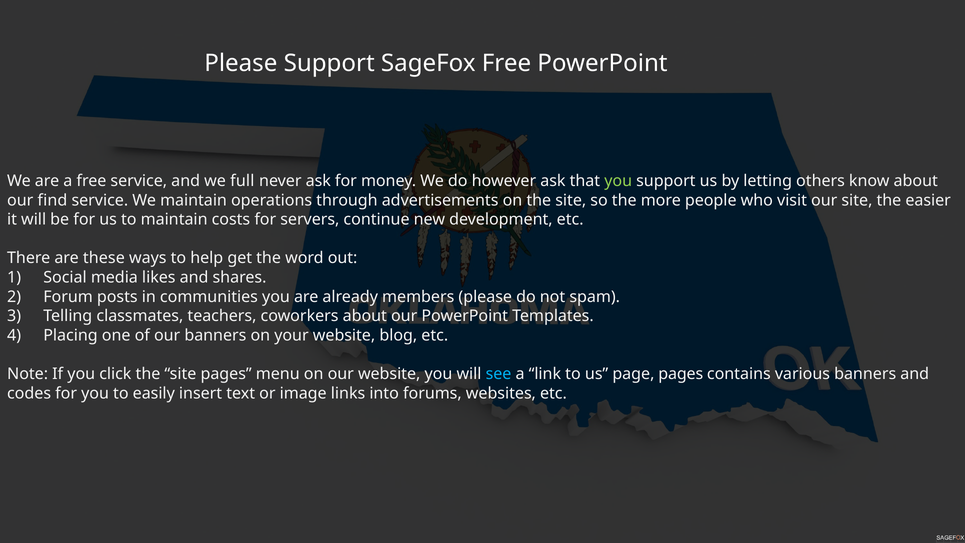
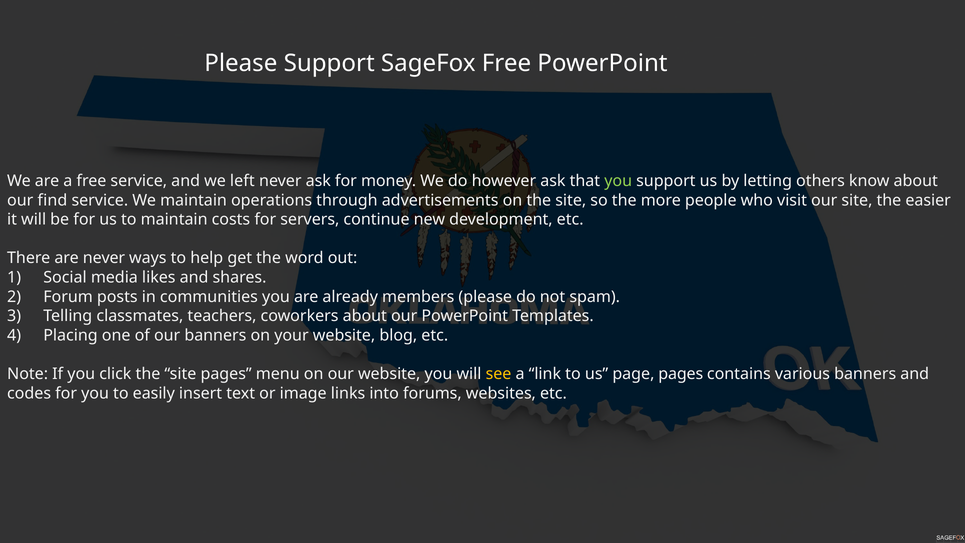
full: full -> left (242, 181)
are these: these -> never (104, 258)
see colour: light blue -> yellow (499, 374)
